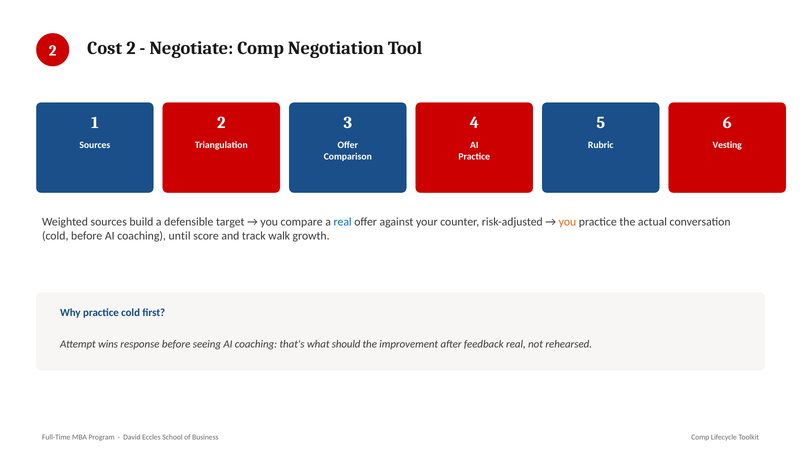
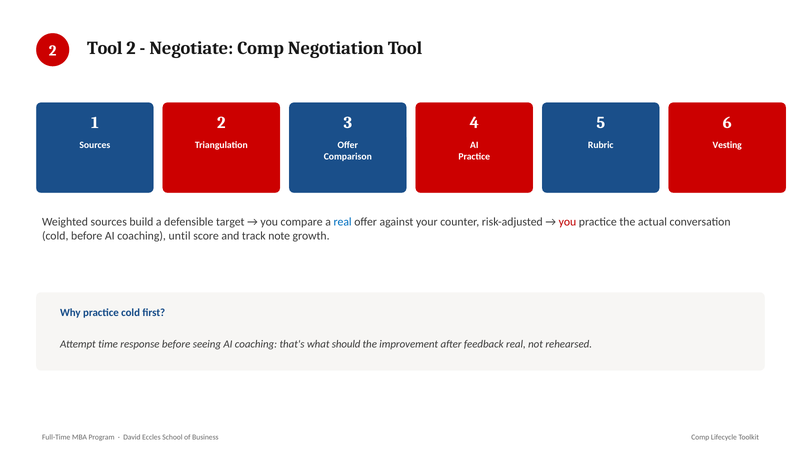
2 Cost: Cost -> Tool (105, 48)
you colour: orange -> red (567, 222)
walk: walk -> note (279, 236)
wins: wins -> time (108, 344)
